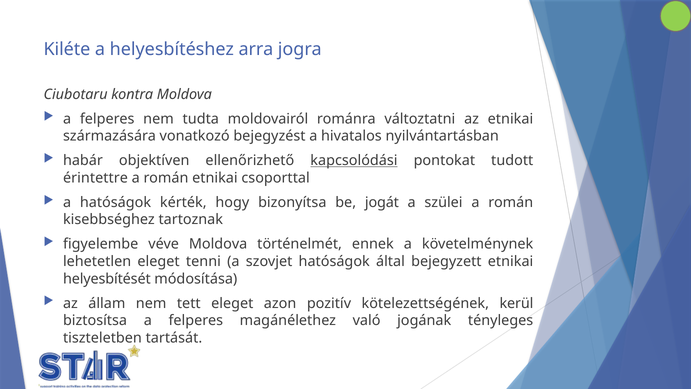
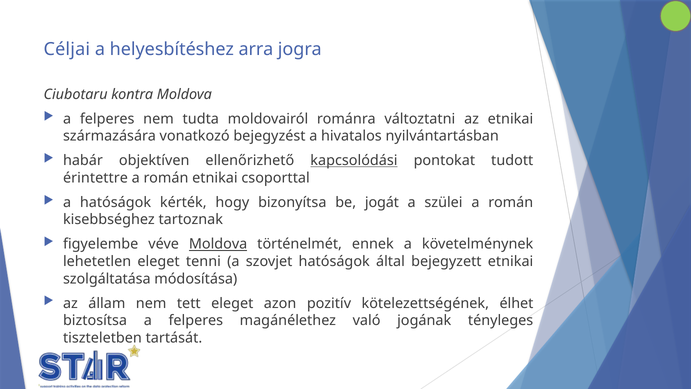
Kiléte: Kiléte -> Céljai (67, 49)
Moldova underline: none -> present (218, 244)
helyesbítését: helyesbítését -> szolgáltatása (107, 279)
kerül: kerül -> élhet (516, 303)
